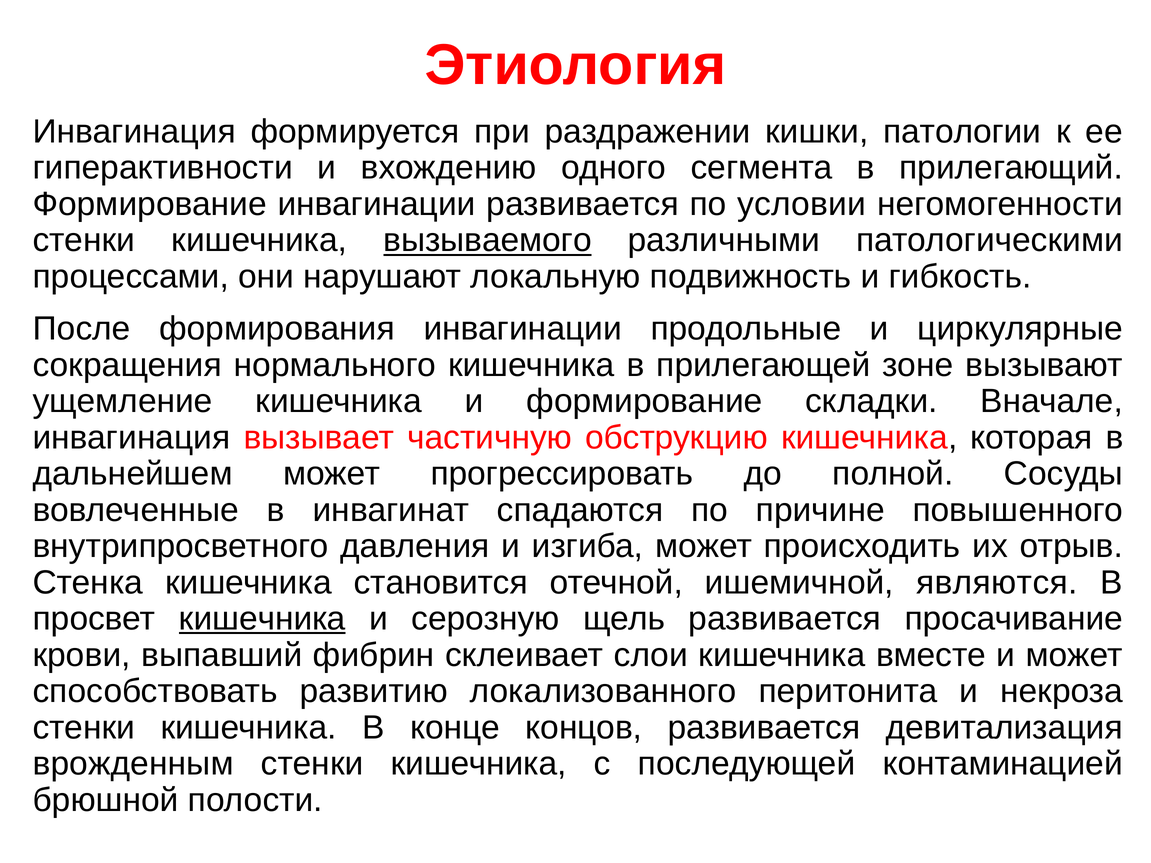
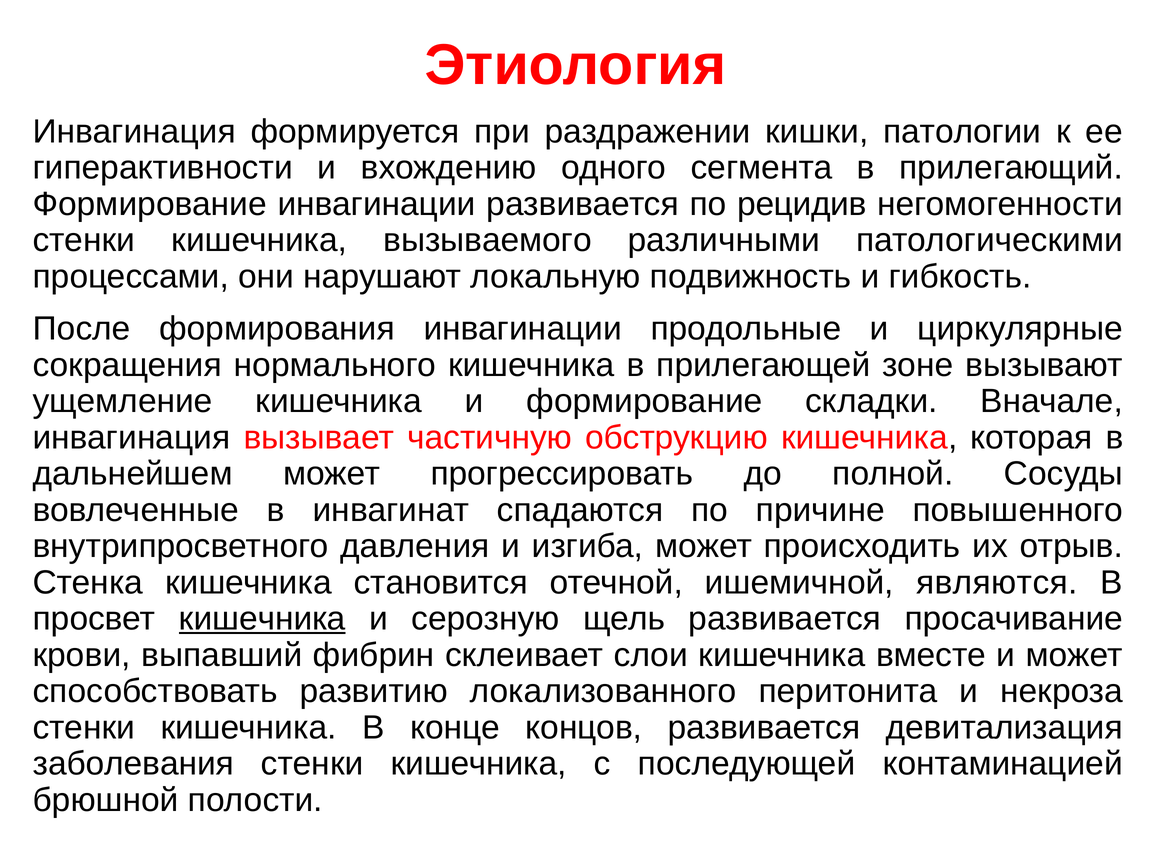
условии: условии -> рецидив (802, 204)
вызываемого underline: present -> none (488, 240)
врожденным: врожденным -> заболевания (133, 764)
